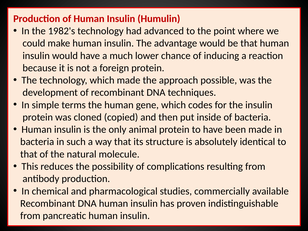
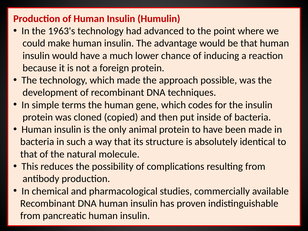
1982's: 1982's -> 1963's (62, 31)
